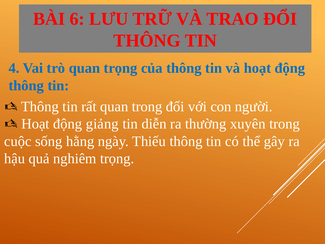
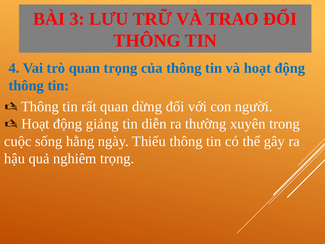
6: 6 -> 3 (77, 19)
quan trong: trong -> dừng (147, 106)
